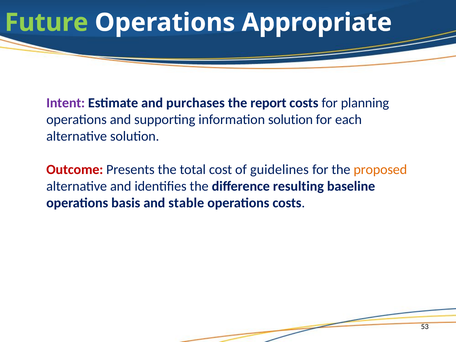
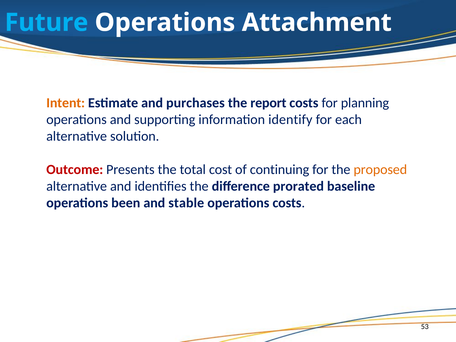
Future colour: light green -> light blue (46, 23)
Appropriate: Appropriate -> Attachment (317, 23)
Intent colour: purple -> orange (66, 103)
information solution: solution -> identify (290, 119)
guidelines: guidelines -> continuing (280, 170)
resulting: resulting -> prorated (298, 186)
basis: basis -> been (126, 203)
